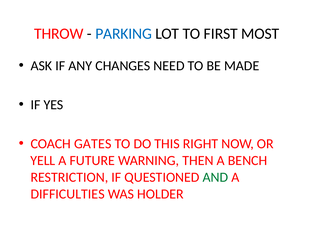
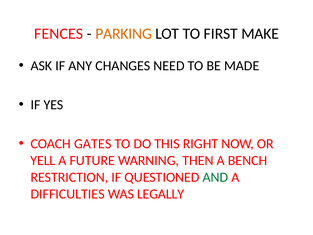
THROW: THROW -> FENCES (59, 34)
PARKING colour: blue -> orange (124, 34)
MOST: MOST -> MAKE (260, 34)
HOLDER: HOLDER -> LEGALLY (161, 194)
